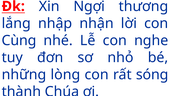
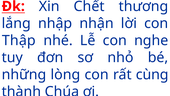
Ngợi: Ngợi -> Chết (89, 6)
Cùng: Cùng -> Thập (19, 40)
sóng: sóng -> cùng (152, 74)
